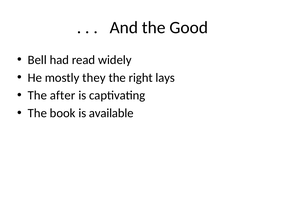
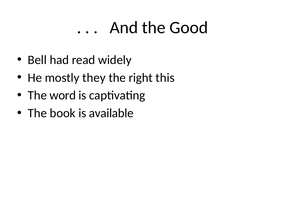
lays: lays -> this (165, 78)
after: after -> word (63, 95)
